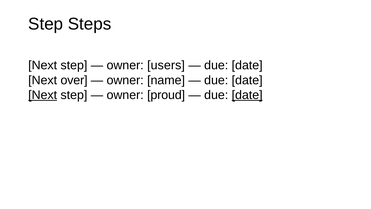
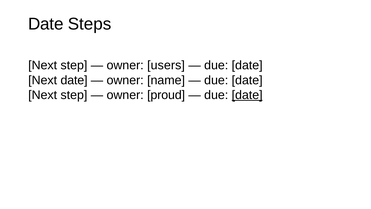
Step: Step -> Date (46, 24)
Next over: over -> date (74, 80)
Next underline: present -> none (43, 95)
